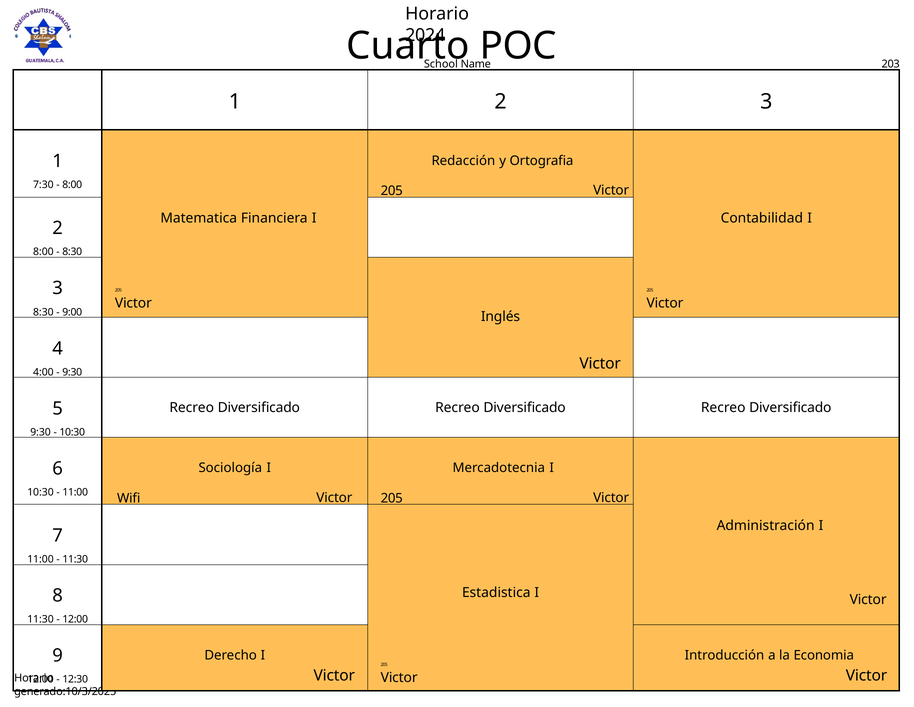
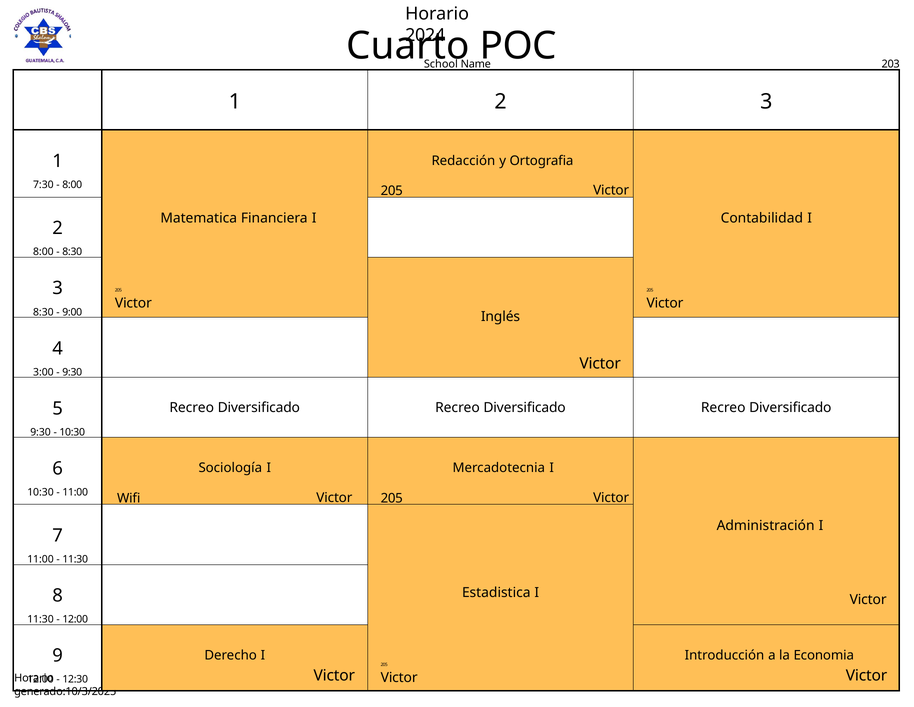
4:00: 4:00 -> 3:00 (43, 372)
